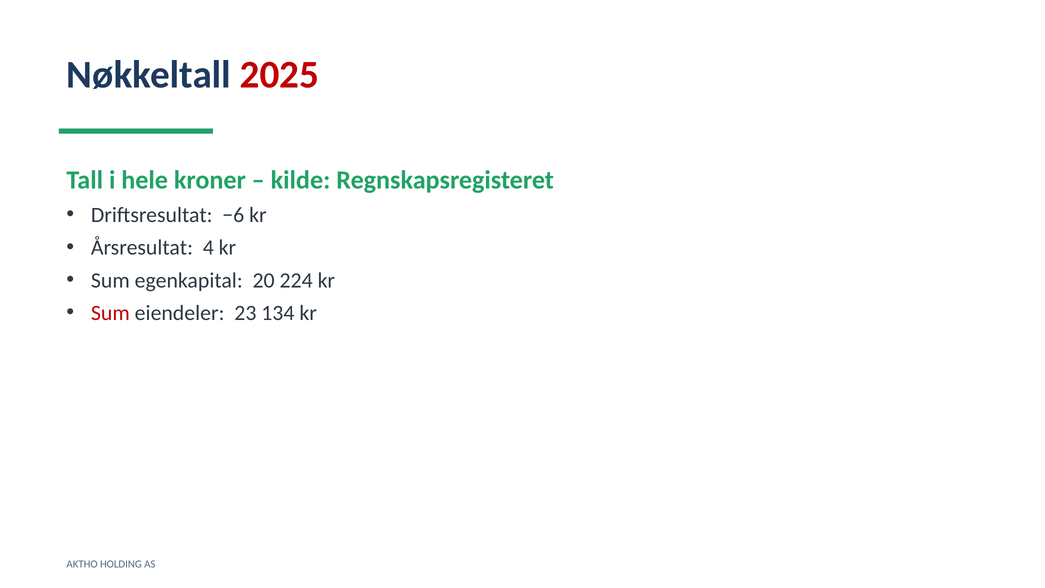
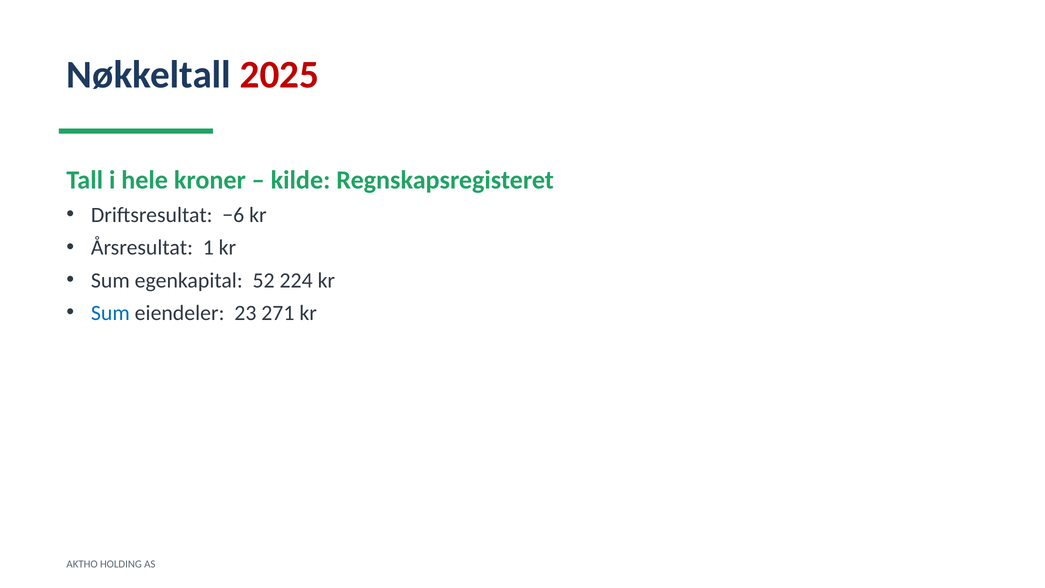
4: 4 -> 1 (208, 248)
20: 20 -> 52 (264, 280)
Sum colour: red -> blue (110, 313)
134: 134 -> 271 (278, 313)
